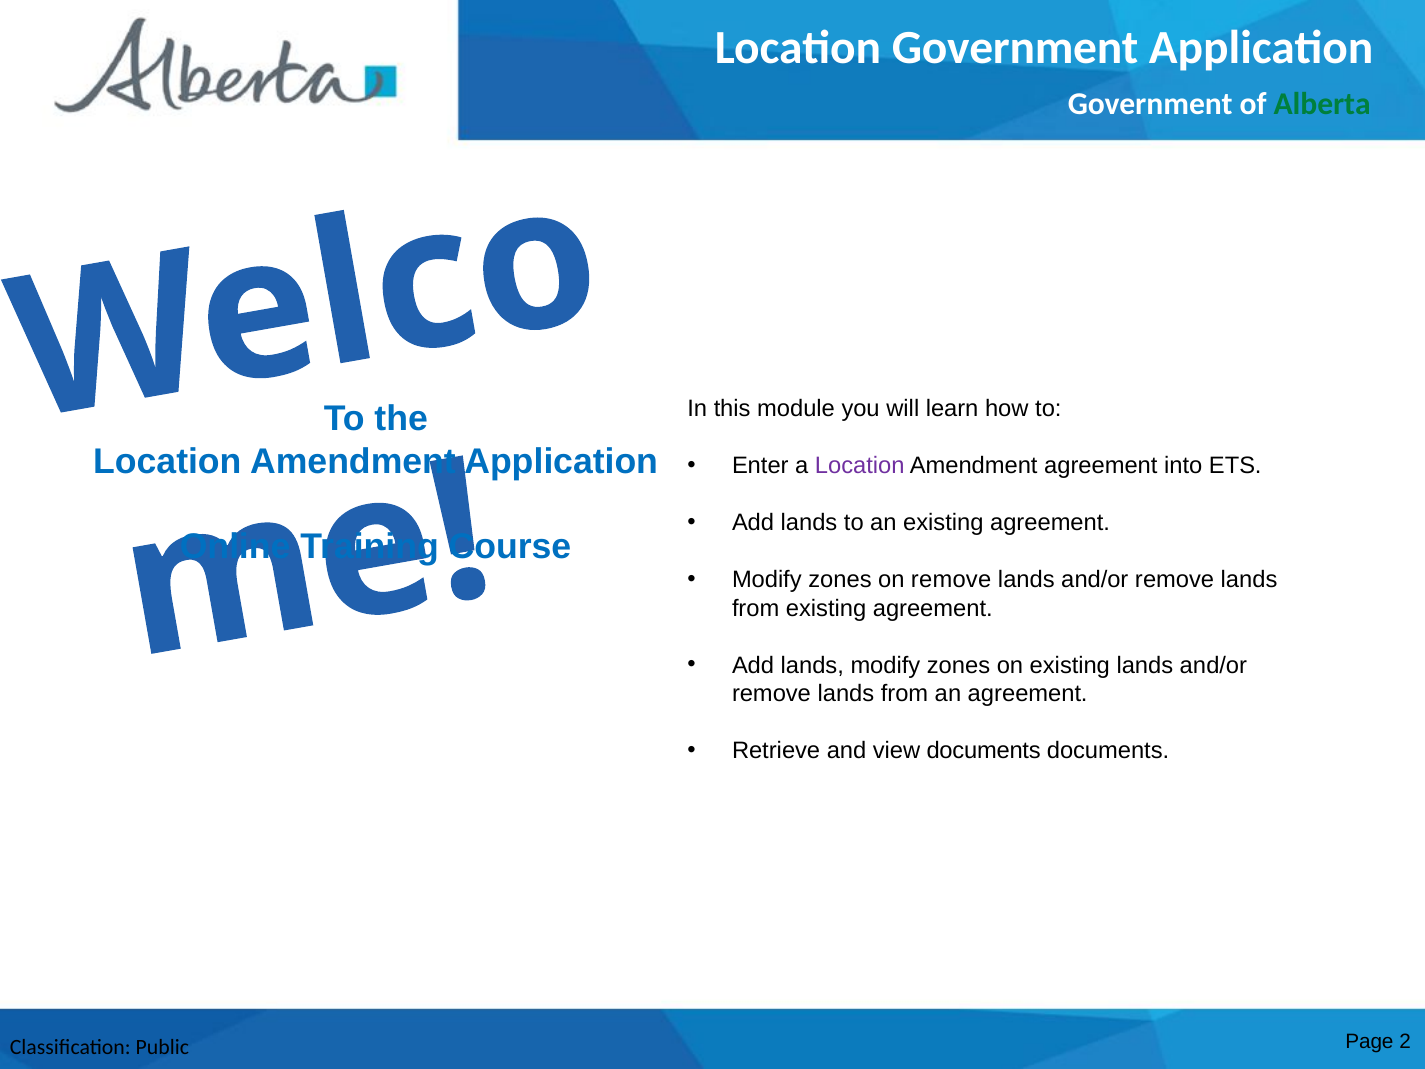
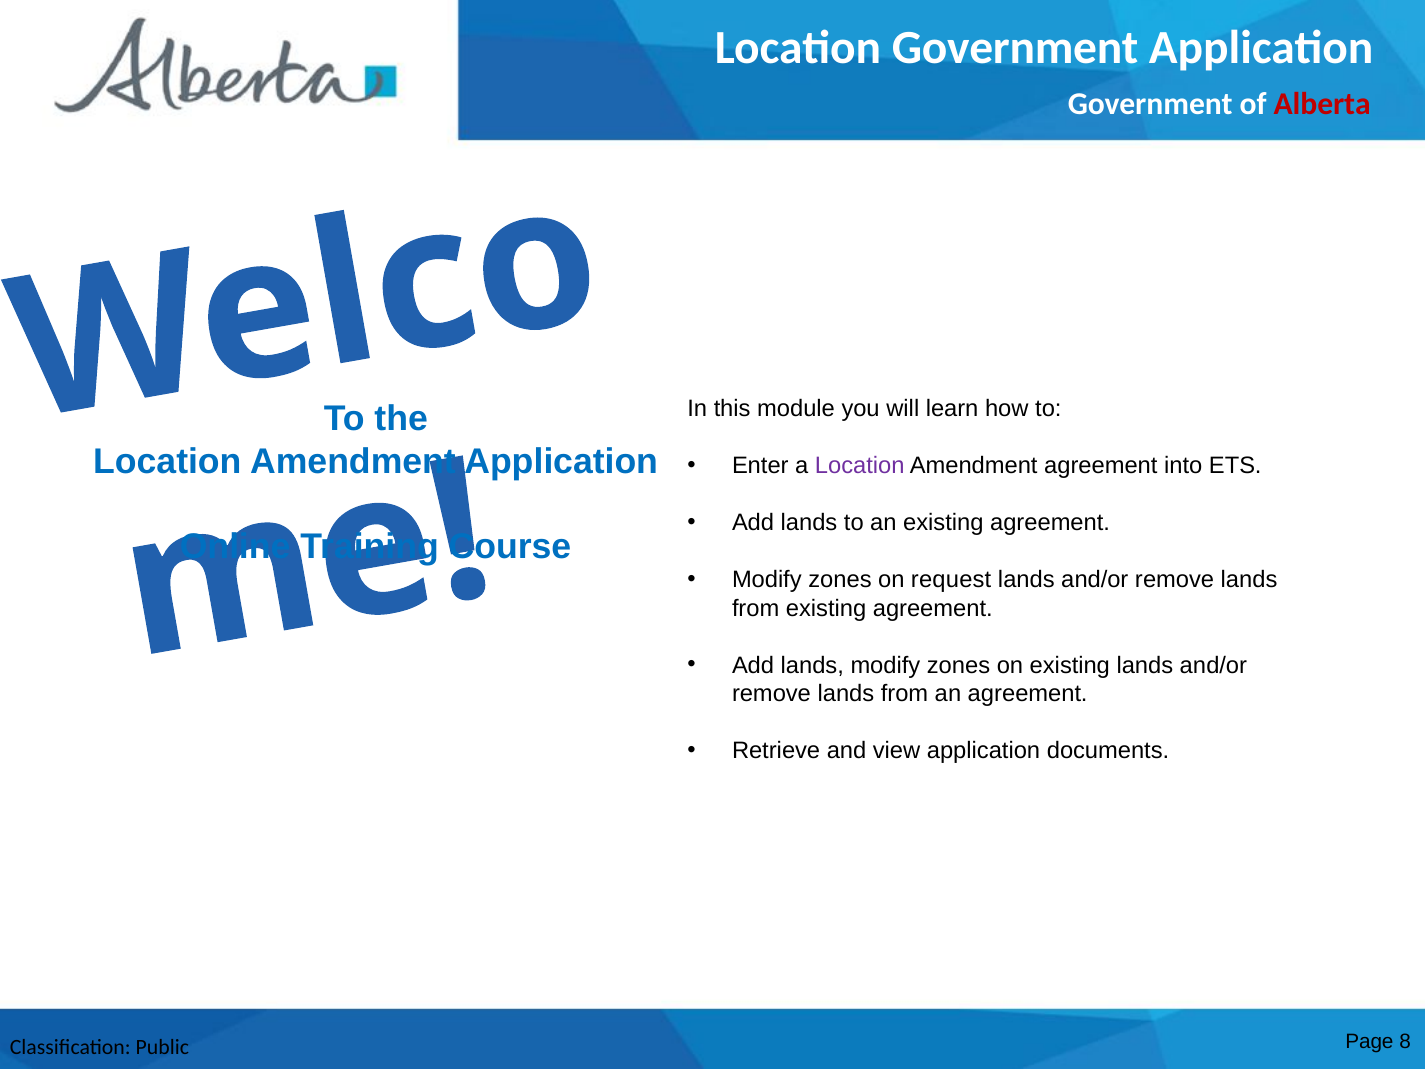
Alberta colour: green -> red (1322, 104)
on remove: remove -> request (951, 580)
view documents: documents -> application (983, 751)
2: 2 -> 8 (1405, 1042)
